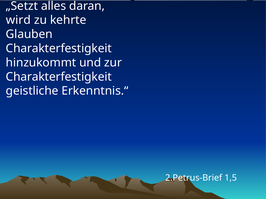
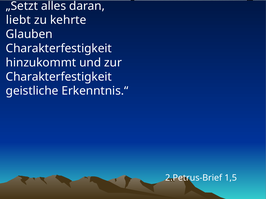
wird: wird -> liebt (18, 20)
